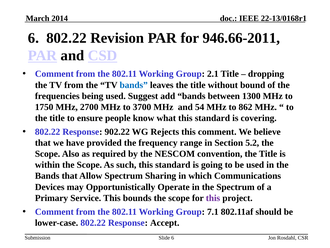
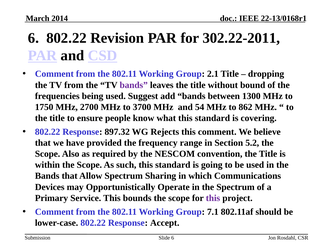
946.66-2011: 946.66-2011 -> 302.22-2011 (241, 38)
bands colour: blue -> purple (134, 85)
902.22: 902.22 -> 897.32 (117, 132)
